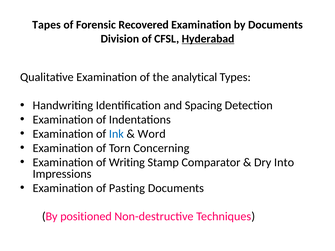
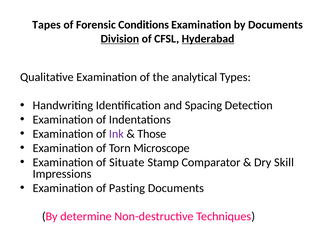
Recovered: Recovered -> Conditions (144, 25)
Division underline: none -> present (120, 39)
Ink colour: blue -> purple (116, 134)
Word: Word -> Those (152, 134)
Concerning: Concerning -> Microscope (161, 148)
Writing: Writing -> Situate (127, 162)
Into: Into -> Skill (284, 162)
positioned: positioned -> determine (86, 217)
